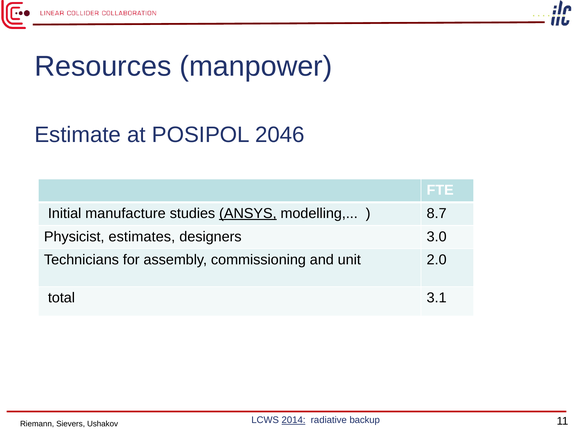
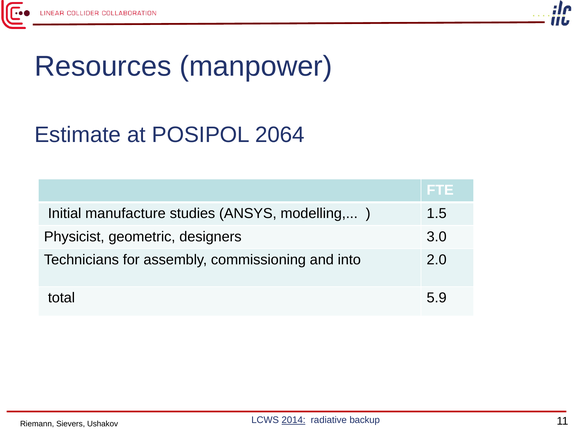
2046: 2046 -> 2064 (280, 135)
ANSYS underline: present -> none (248, 214)
8.7: 8.7 -> 1.5 (437, 214)
estimates: estimates -> geometric (142, 237)
unit: unit -> into (349, 260)
3.1: 3.1 -> 5.9 (437, 298)
